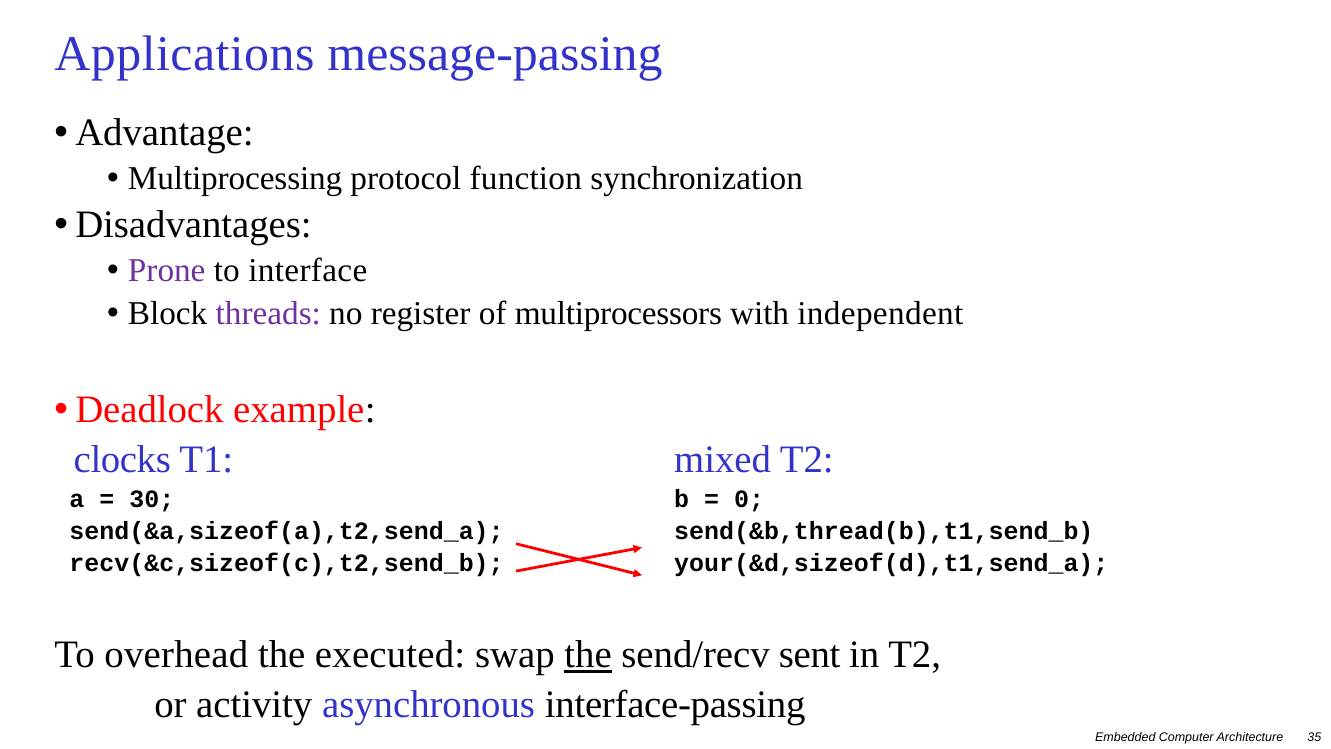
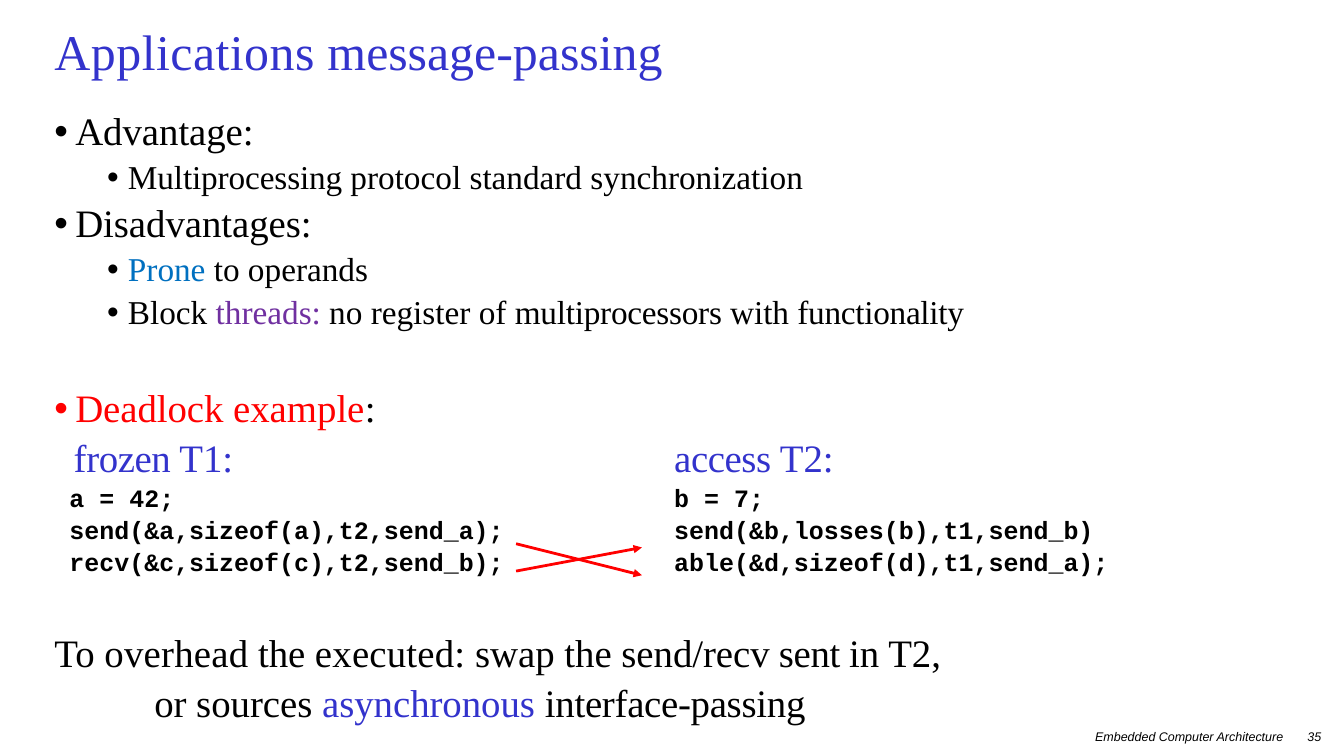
function: function -> standard (526, 178)
Prone colour: purple -> blue (167, 271)
interface: interface -> operands (308, 271)
independent: independent -> functionality (881, 313)
clocks: clocks -> frozen (122, 459)
mixed: mixed -> access (723, 459)
30: 30 -> 42 (152, 499)
0: 0 -> 7 (749, 499)
send(&b,thread(b),t1,send_b: send(&b,thread(b),t1,send_b -> send(&b,losses(b),t1,send_b (884, 531)
your(&d,sizeof(d),t1,send_a: your(&d,sizeof(d),t1,send_a -> able(&d,sizeof(d),t1,send_a (891, 563)
the underline: present -> none (588, 655)
activity: activity -> sources (254, 704)
